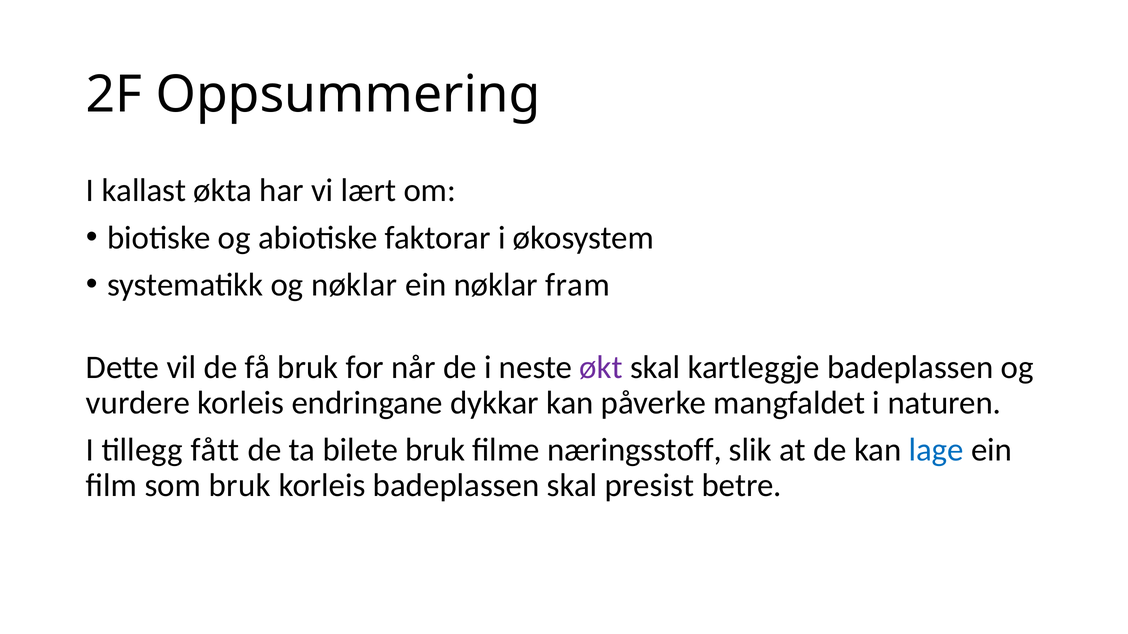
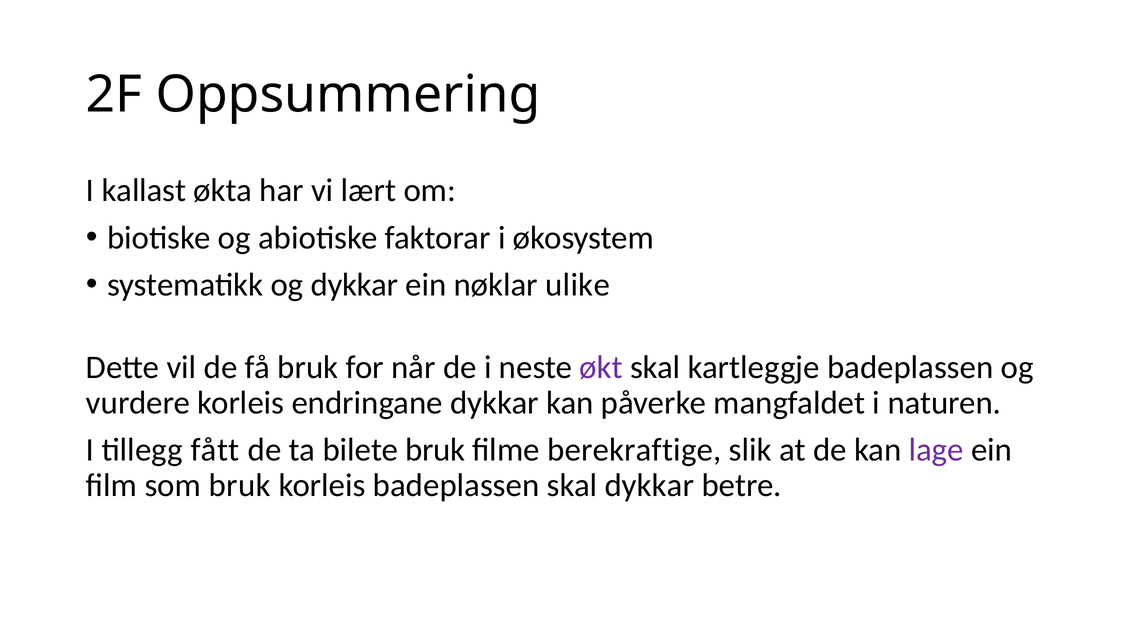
og nøklar: nøklar -> dykkar (354, 285)
fram: fram -> ulike (578, 285)
næringsstoff: næringsstoff -> berekraftige (634, 450)
lage colour: blue -> purple (936, 450)
skal presist: presist -> dykkar (649, 486)
